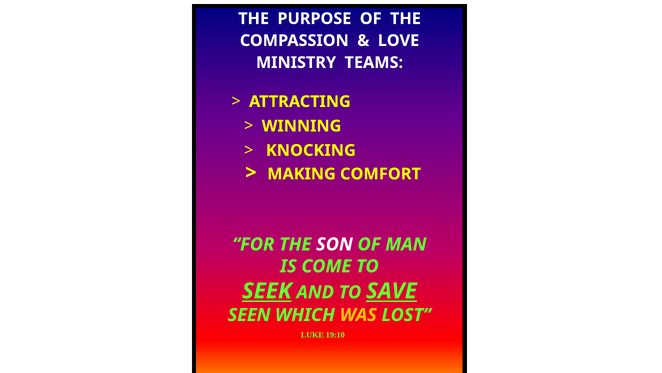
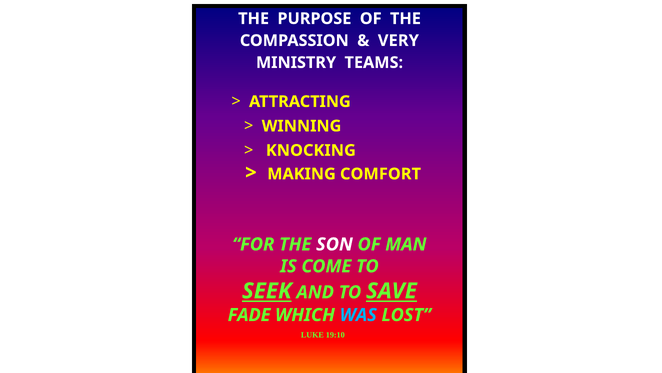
LOVE: LOVE -> VERY (398, 41)
SEEN: SEEN -> FADE (249, 315)
WAS colour: yellow -> light blue (358, 315)
